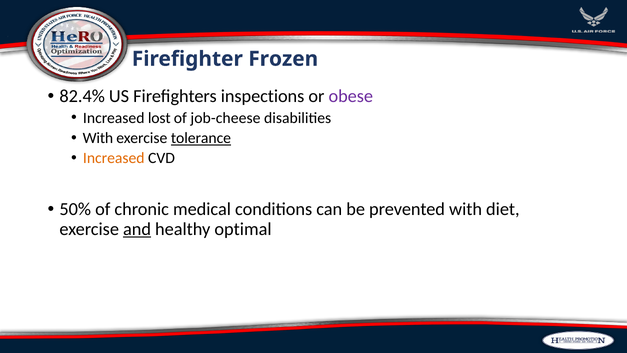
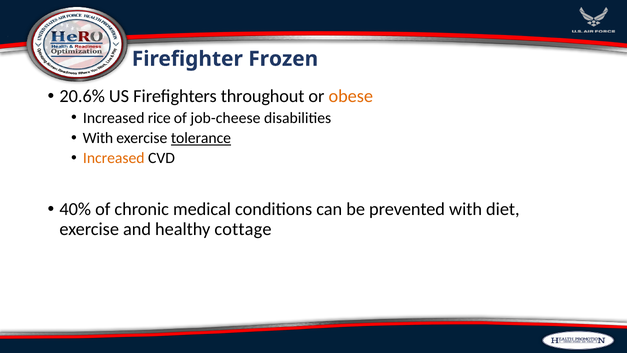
82.4%: 82.4% -> 20.6% (82, 96)
inspections: inspections -> throughout (263, 96)
obese colour: purple -> orange (351, 96)
lost: lost -> rice (159, 118)
50%: 50% -> 40% (75, 209)
and underline: present -> none (137, 229)
optimal: optimal -> cottage (243, 229)
